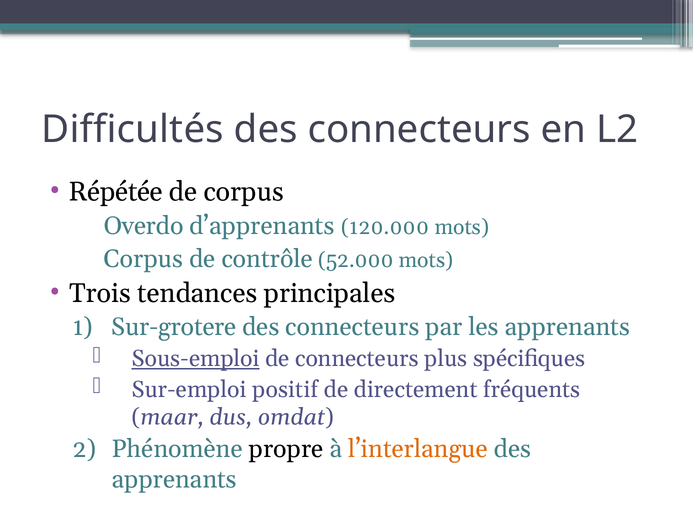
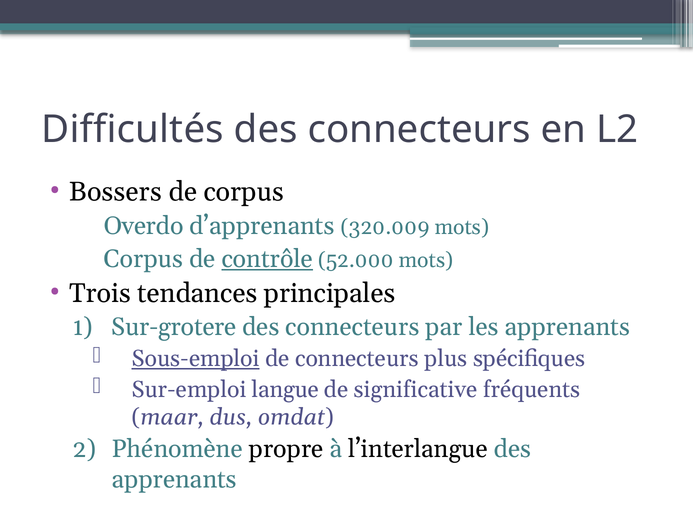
Répétée: Répétée -> Bossers (116, 192)
120.000: 120.000 -> 320.009 (385, 227)
contrôle underline: none -> present (267, 259)
positif: positif -> langue (285, 389)
directement: directement -> significative (416, 389)
l’interlangue colour: orange -> black (418, 449)
